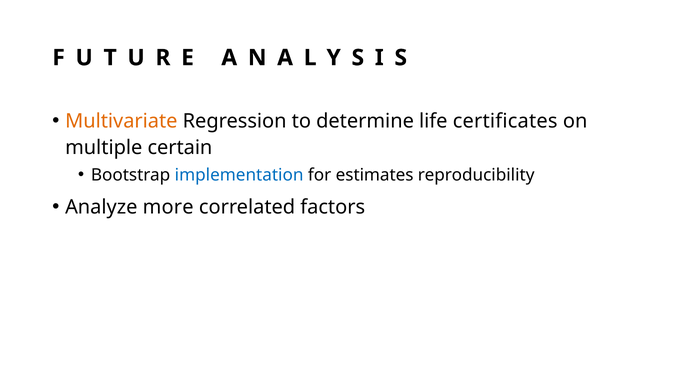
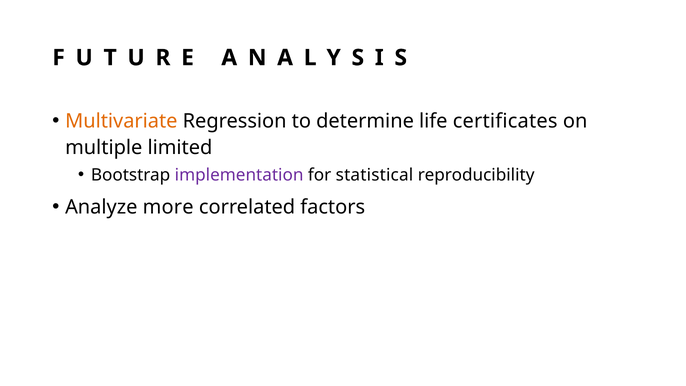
certain: certain -> limited (180, 148)
implementation colour: blue -> purple (239, 175)
estimates: estimates -> statistical (374, 175)
